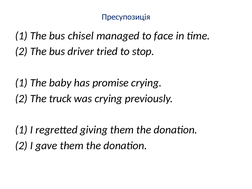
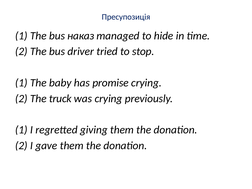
chisel: chisel -> наказ (81, 36)
face: face -> hide (164, 36)
